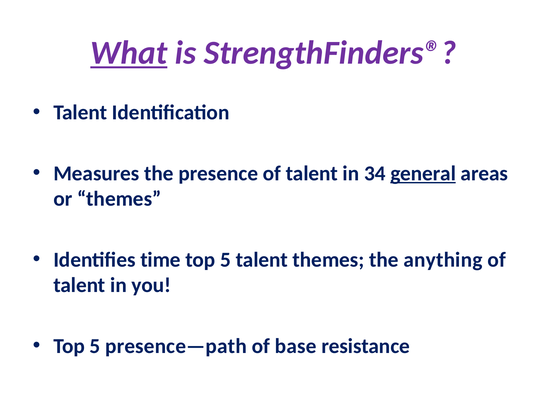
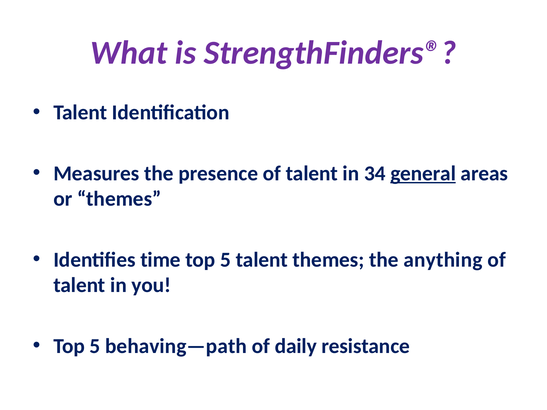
What underline: present -> none (129, 53)
presence—path: presence—path -> behaving—path (176, 346)
base: base -> daily (296, 346)
